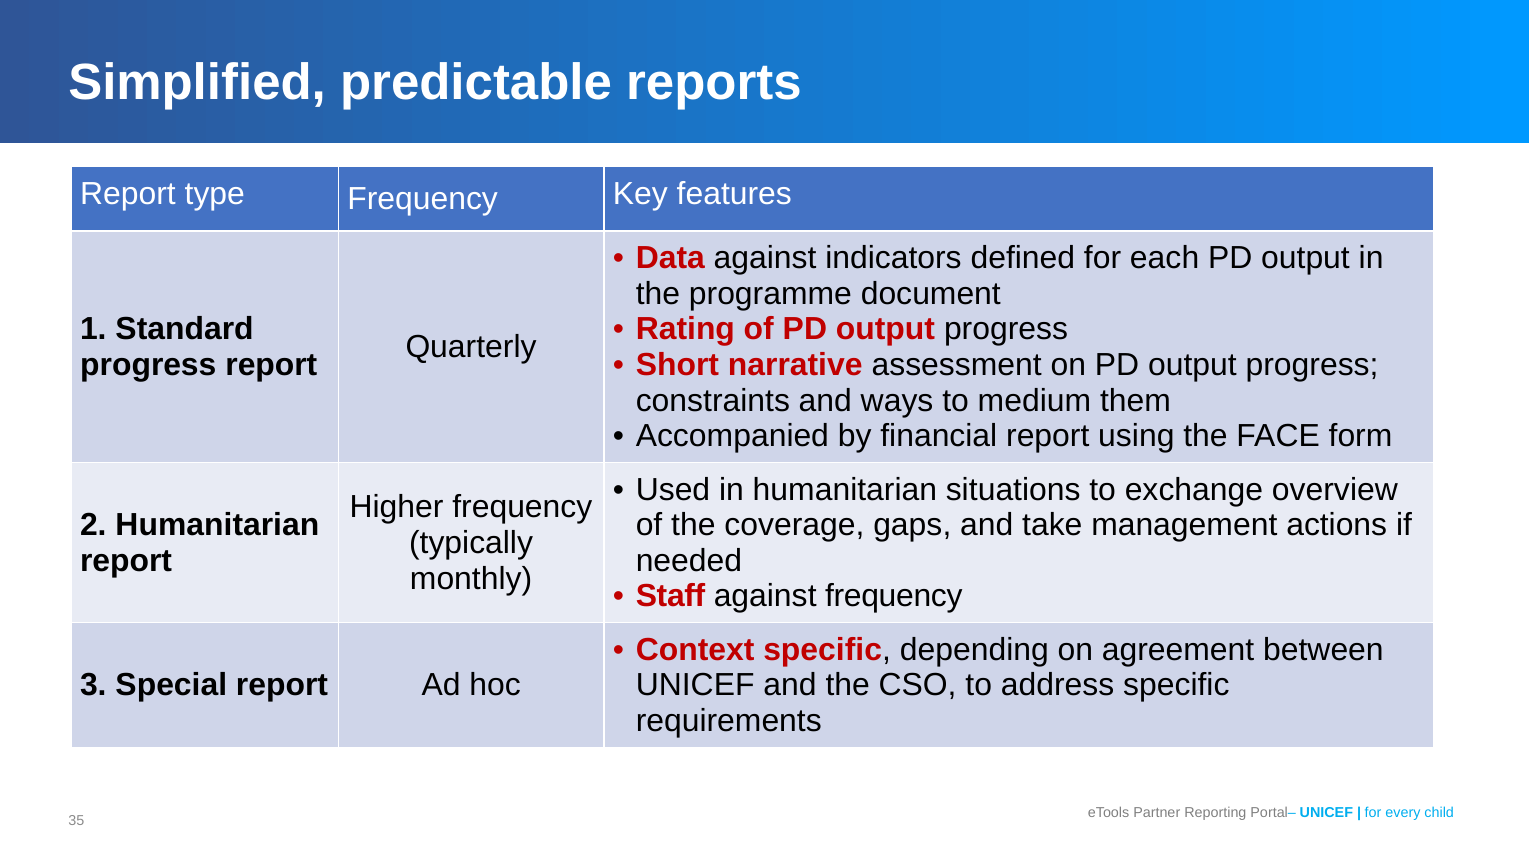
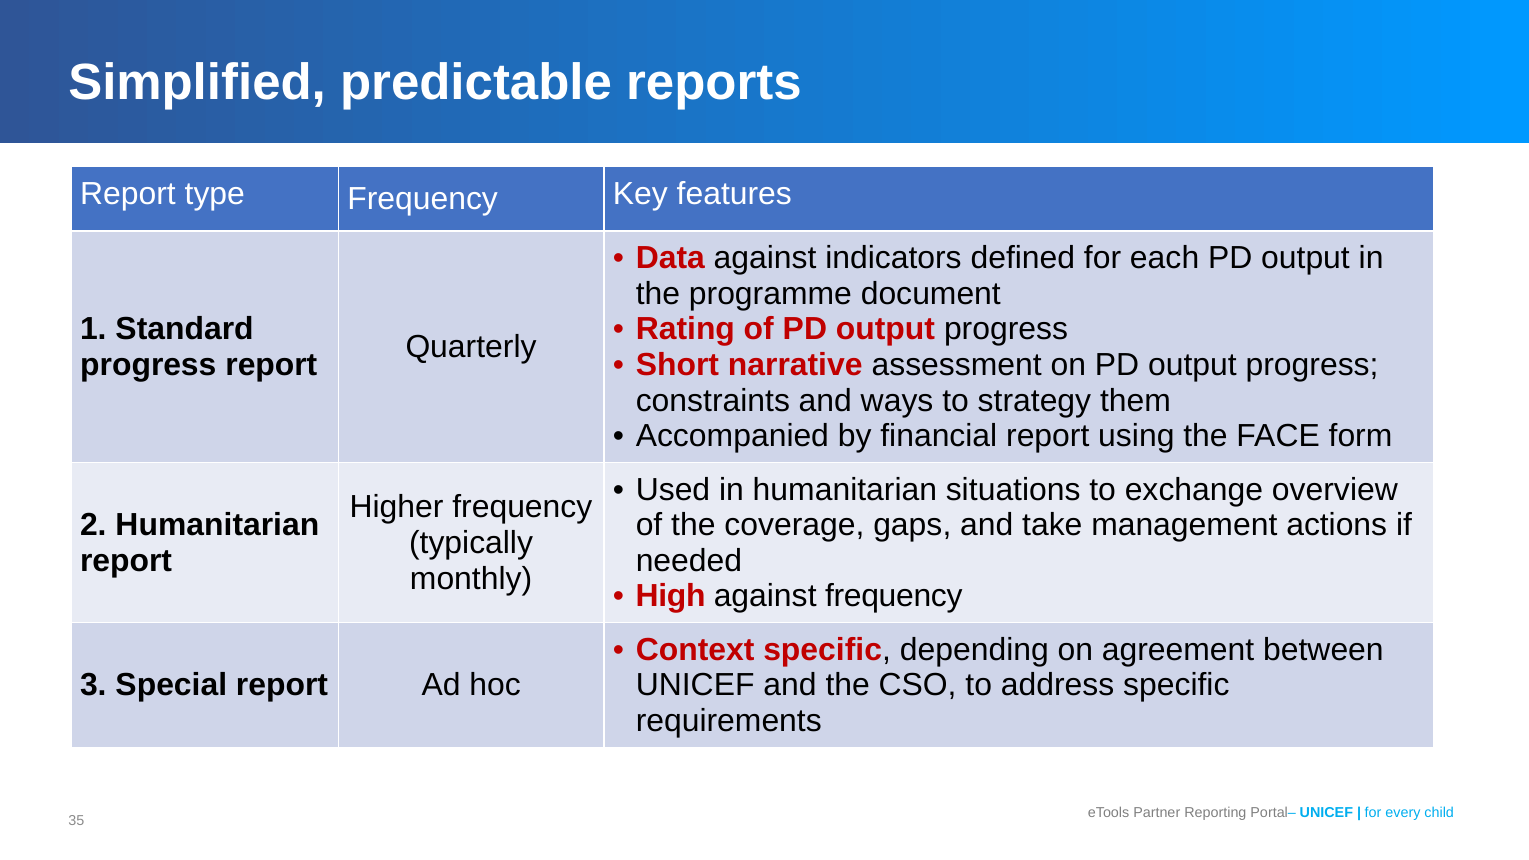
medium: medium -> strategy (1034, 401)
Staff: Staff -> High (671, 596)
